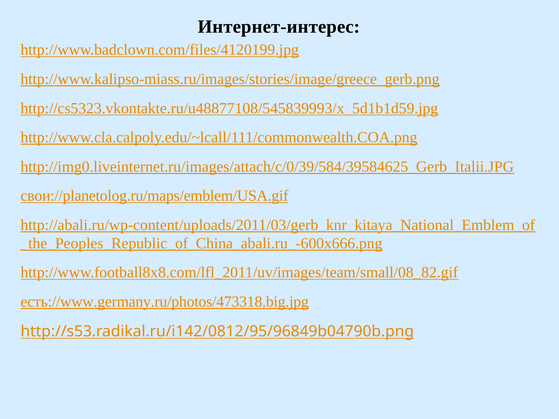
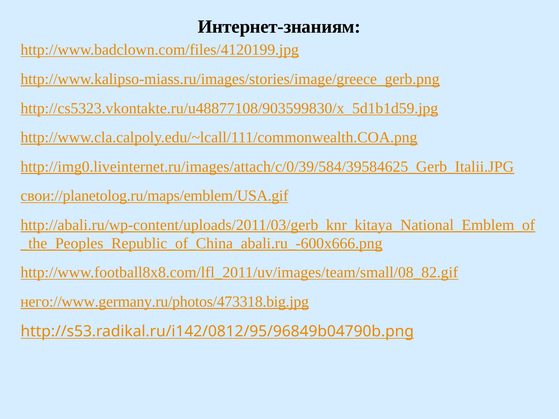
Интернет-интерес: Интернет-интерес -> Интернет-знаниям (279, 27)
http://cs5323.vkontakte.ru/u48877108/545839993/x_5d1b1d59.jpg: http://cs5323.vkontakte.ru/u48877108/545839993/x_5d1b1d59.jpg -> http://cs5323.vkontakte.ru/u48877108/903599830/x_5d1b1d59.jpg (229, 108)
есть://www.germany.ru/photos/473318.big.jpg: есть://www.germany.ru/photos/473318.big.jpg -> него://www.germany.ru/photos/473318.big.jpg (165, 302)
